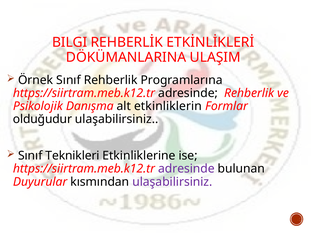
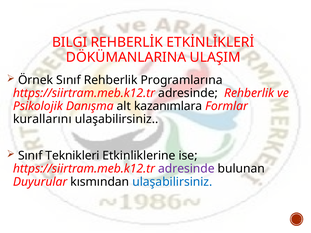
etkinliklerin: etkinliklerin -> kazanımlara (168, 106)
olduğudur: olduğudur -> kurallarını (42, 119)
ulaşabilirsiniz colour: purple -> blue (172, 182)
